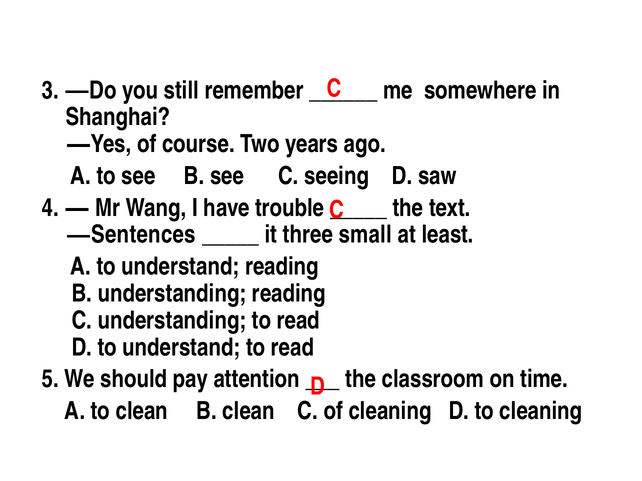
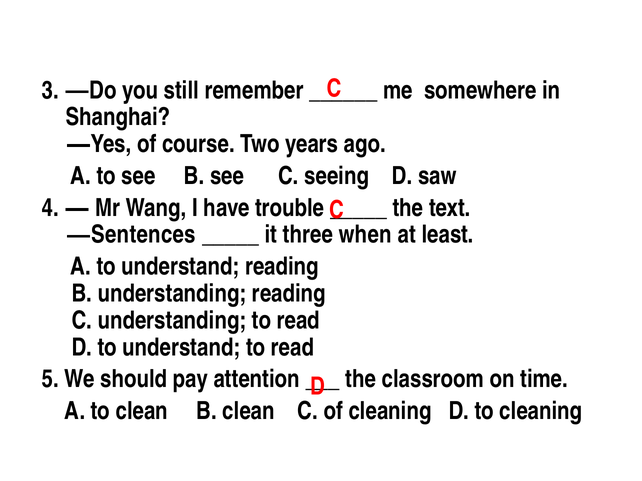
small: small -> when (365, 235)
